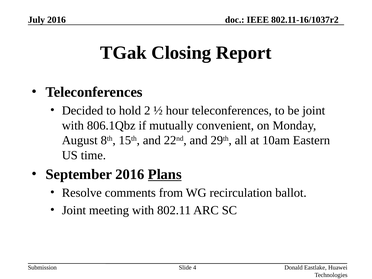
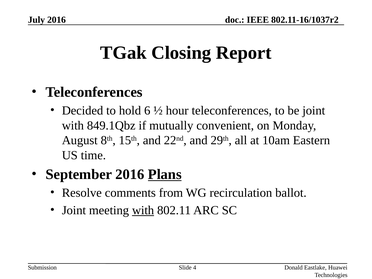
2: 2 -> 6 (147, 111)
806.1Qbz: 806.1Qbz -> 849.1Qbz (111, 126)
with underline: none -> present (143, 210)
